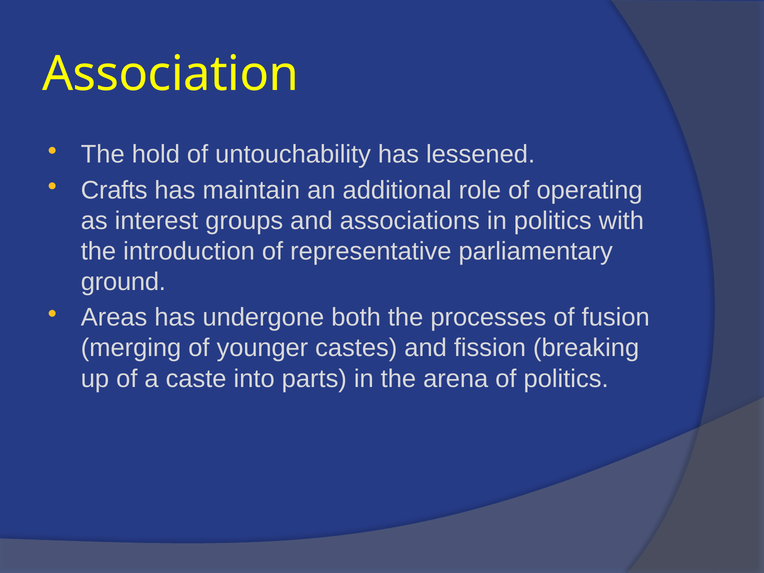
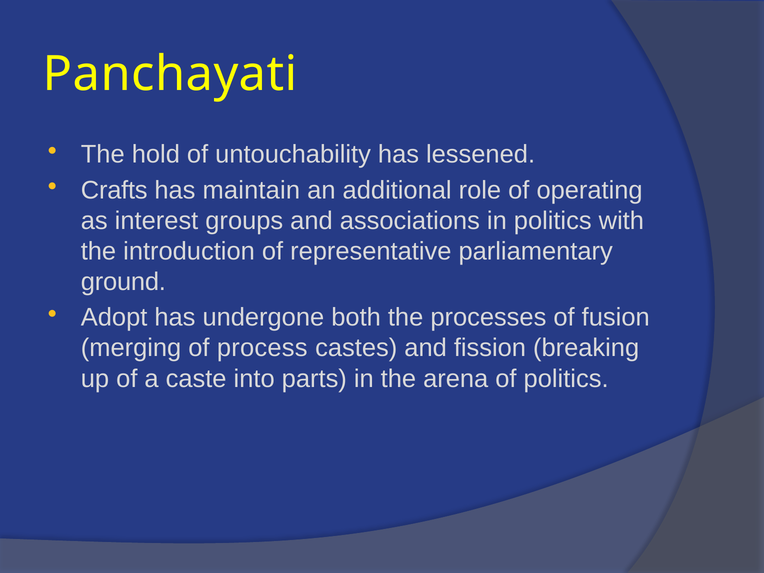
Association: Association -> Panchayati (170, 74)
Areas: Areas -> Adopt (114, 317)
younger: younger -> process (262, 348)
